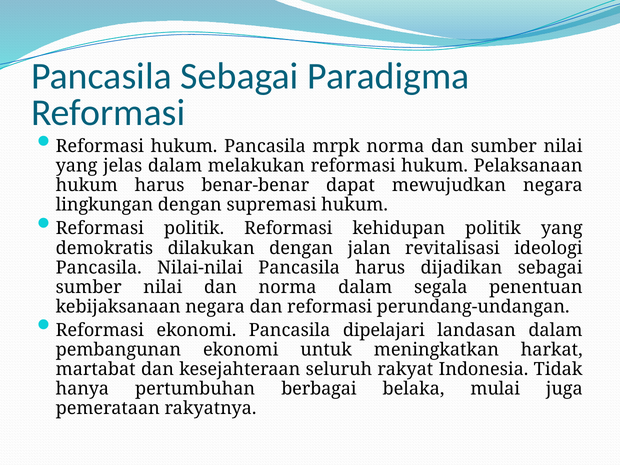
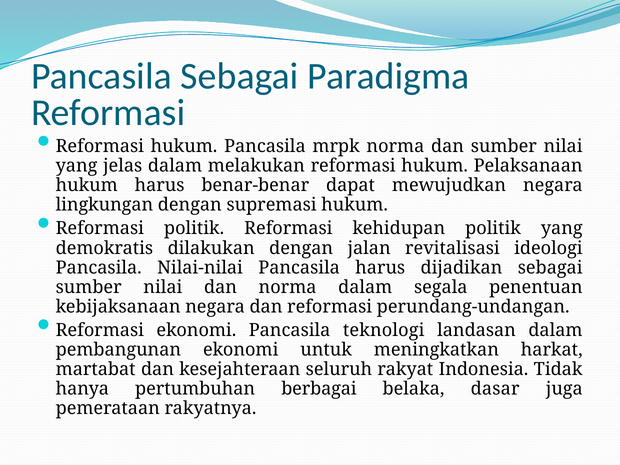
dipelajari: dipelajari -> teknologi (384, 330)
mulai: mulai -> dasar (495, 389)
